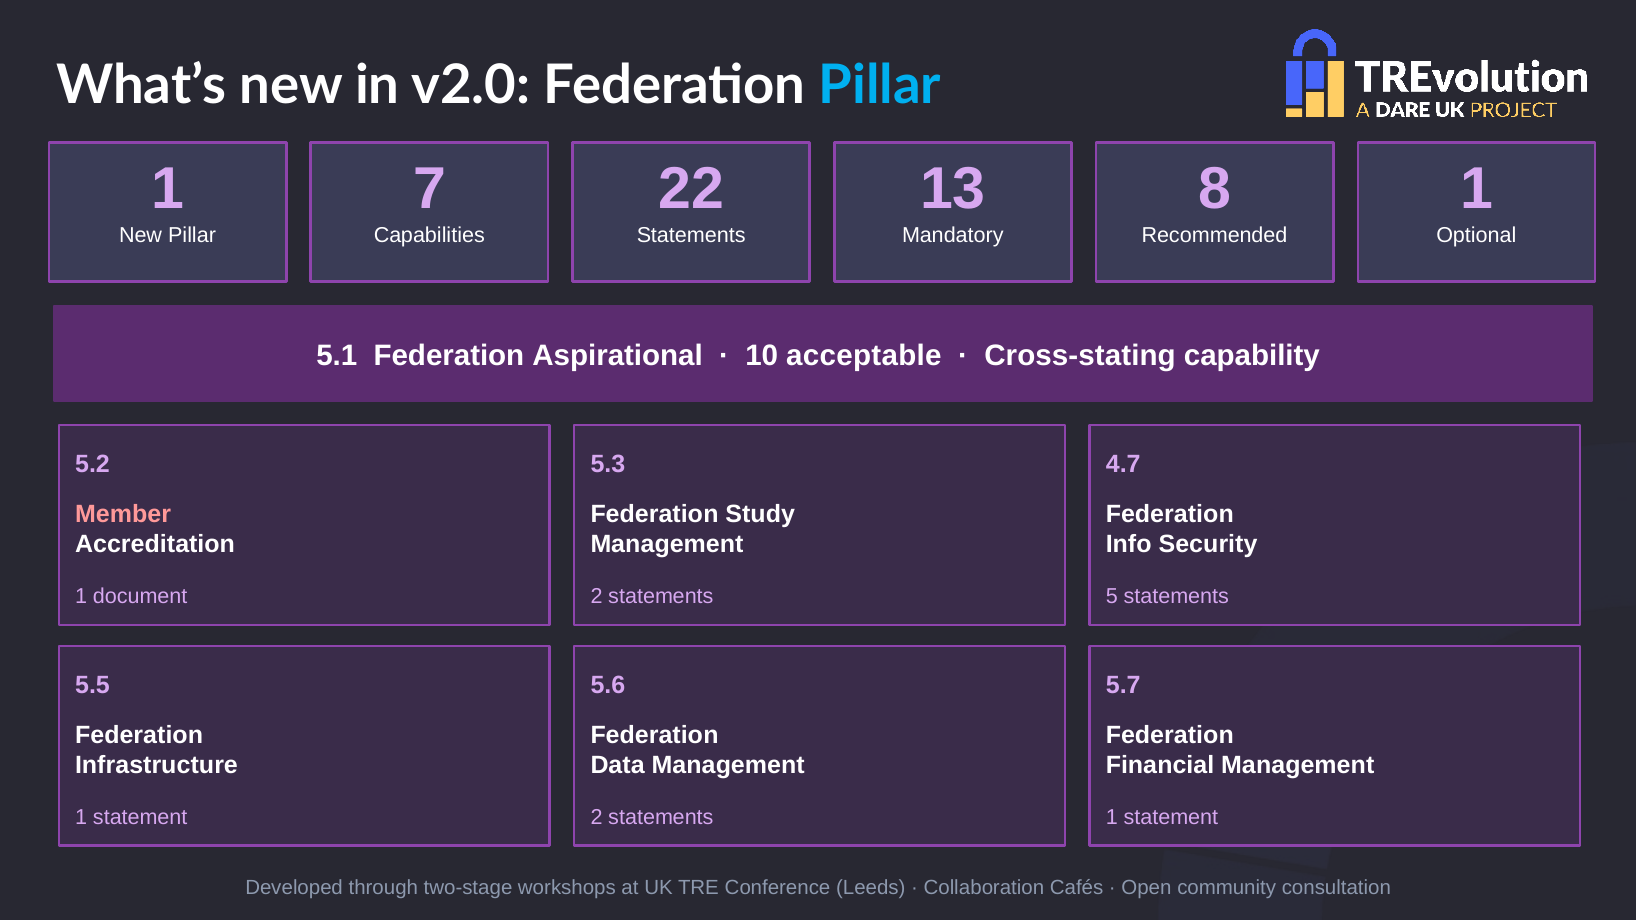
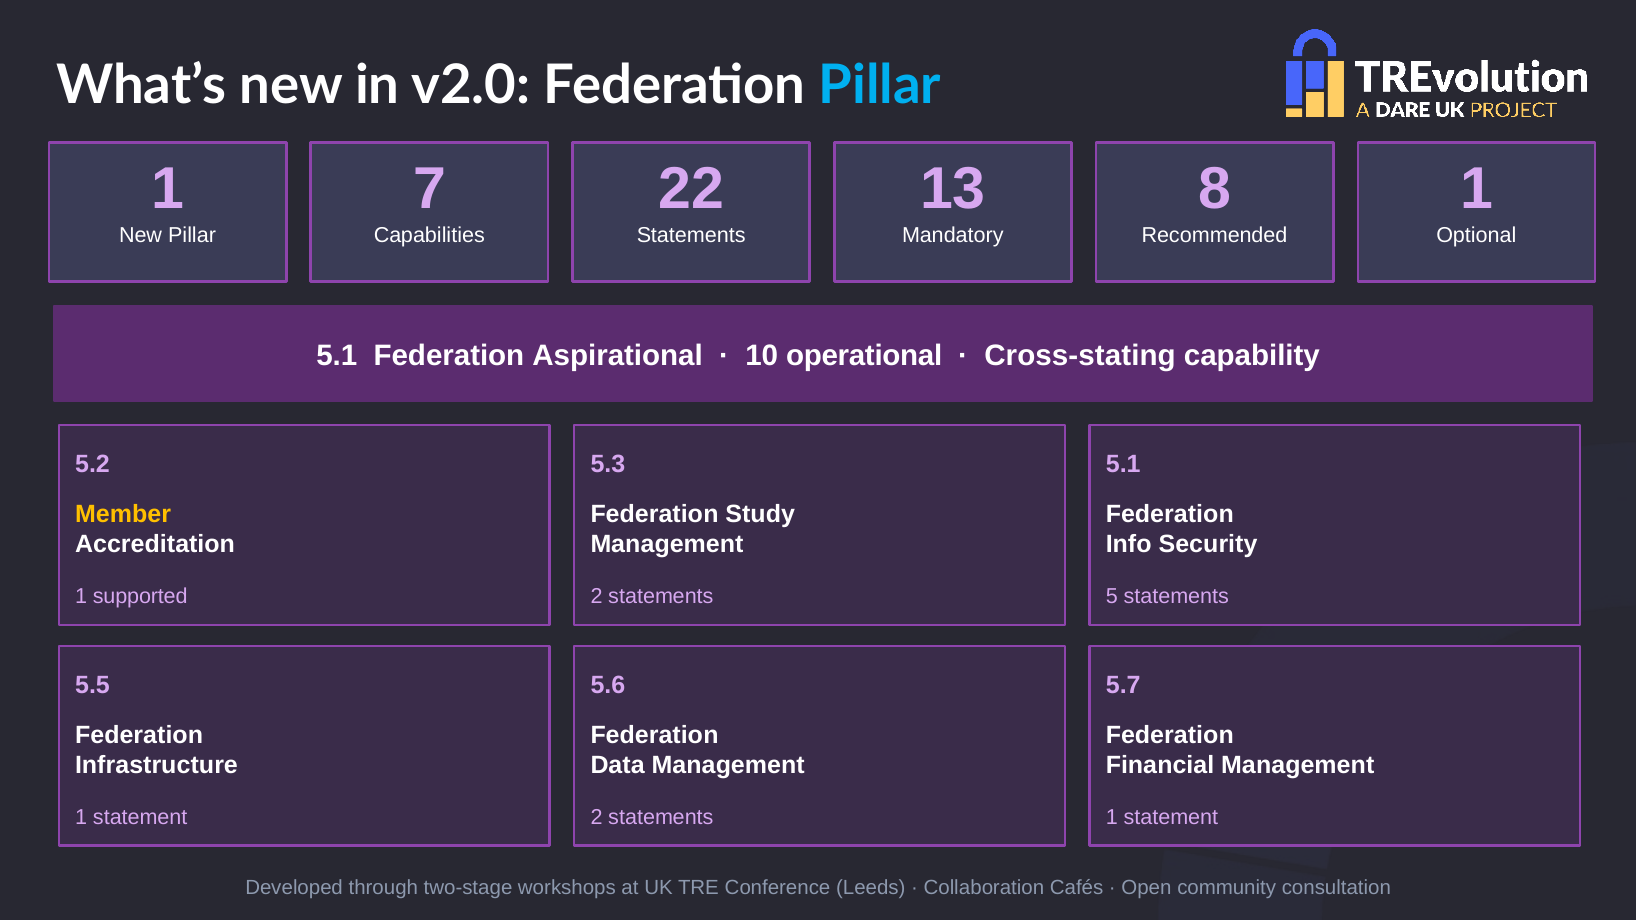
acceptable: acceptable -> operational (864, 355)
4.7: 4.7 -> 5.1 (1123, 465)
Member colour: pink -> yellow (123, 514)
document: document -> supported (140, 597)
